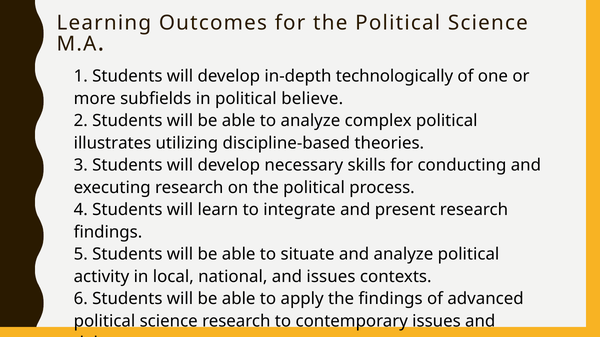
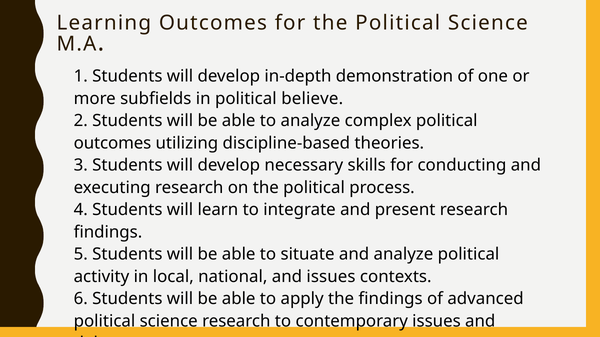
technologically: technologically -> demonstration (394, 77)
illustrates: illustrates -> outcomes (112, 143)
